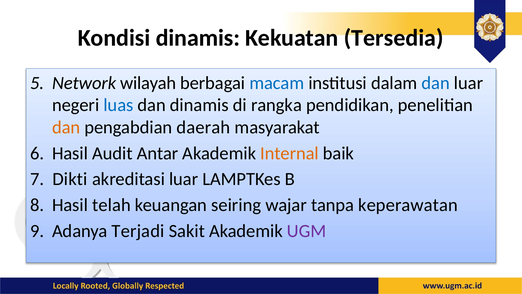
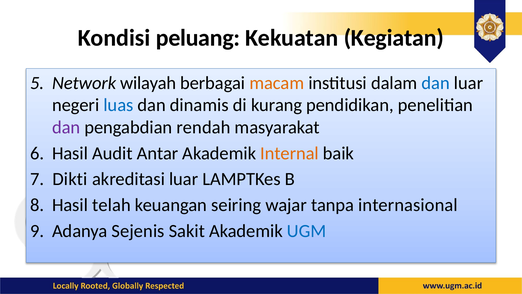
Kondisi dinamis: dinamis -> peluang (198, 38)
Tersedia: Tersedia -> Kegiatan (394, 38)
macam colour: blue -> orange (277, 83)
rangka: rangka -> kurang (277, 105)
dan colour: orange -> purple (66, 127)
daerah: daerah -> rendah (203, 127)
keperawatan: keperawatan -> internasional (408, 205)
Terjadi: Terjadi -> Sejenis (138, 231)
UGM colour: purple -> blue (307, 231)
